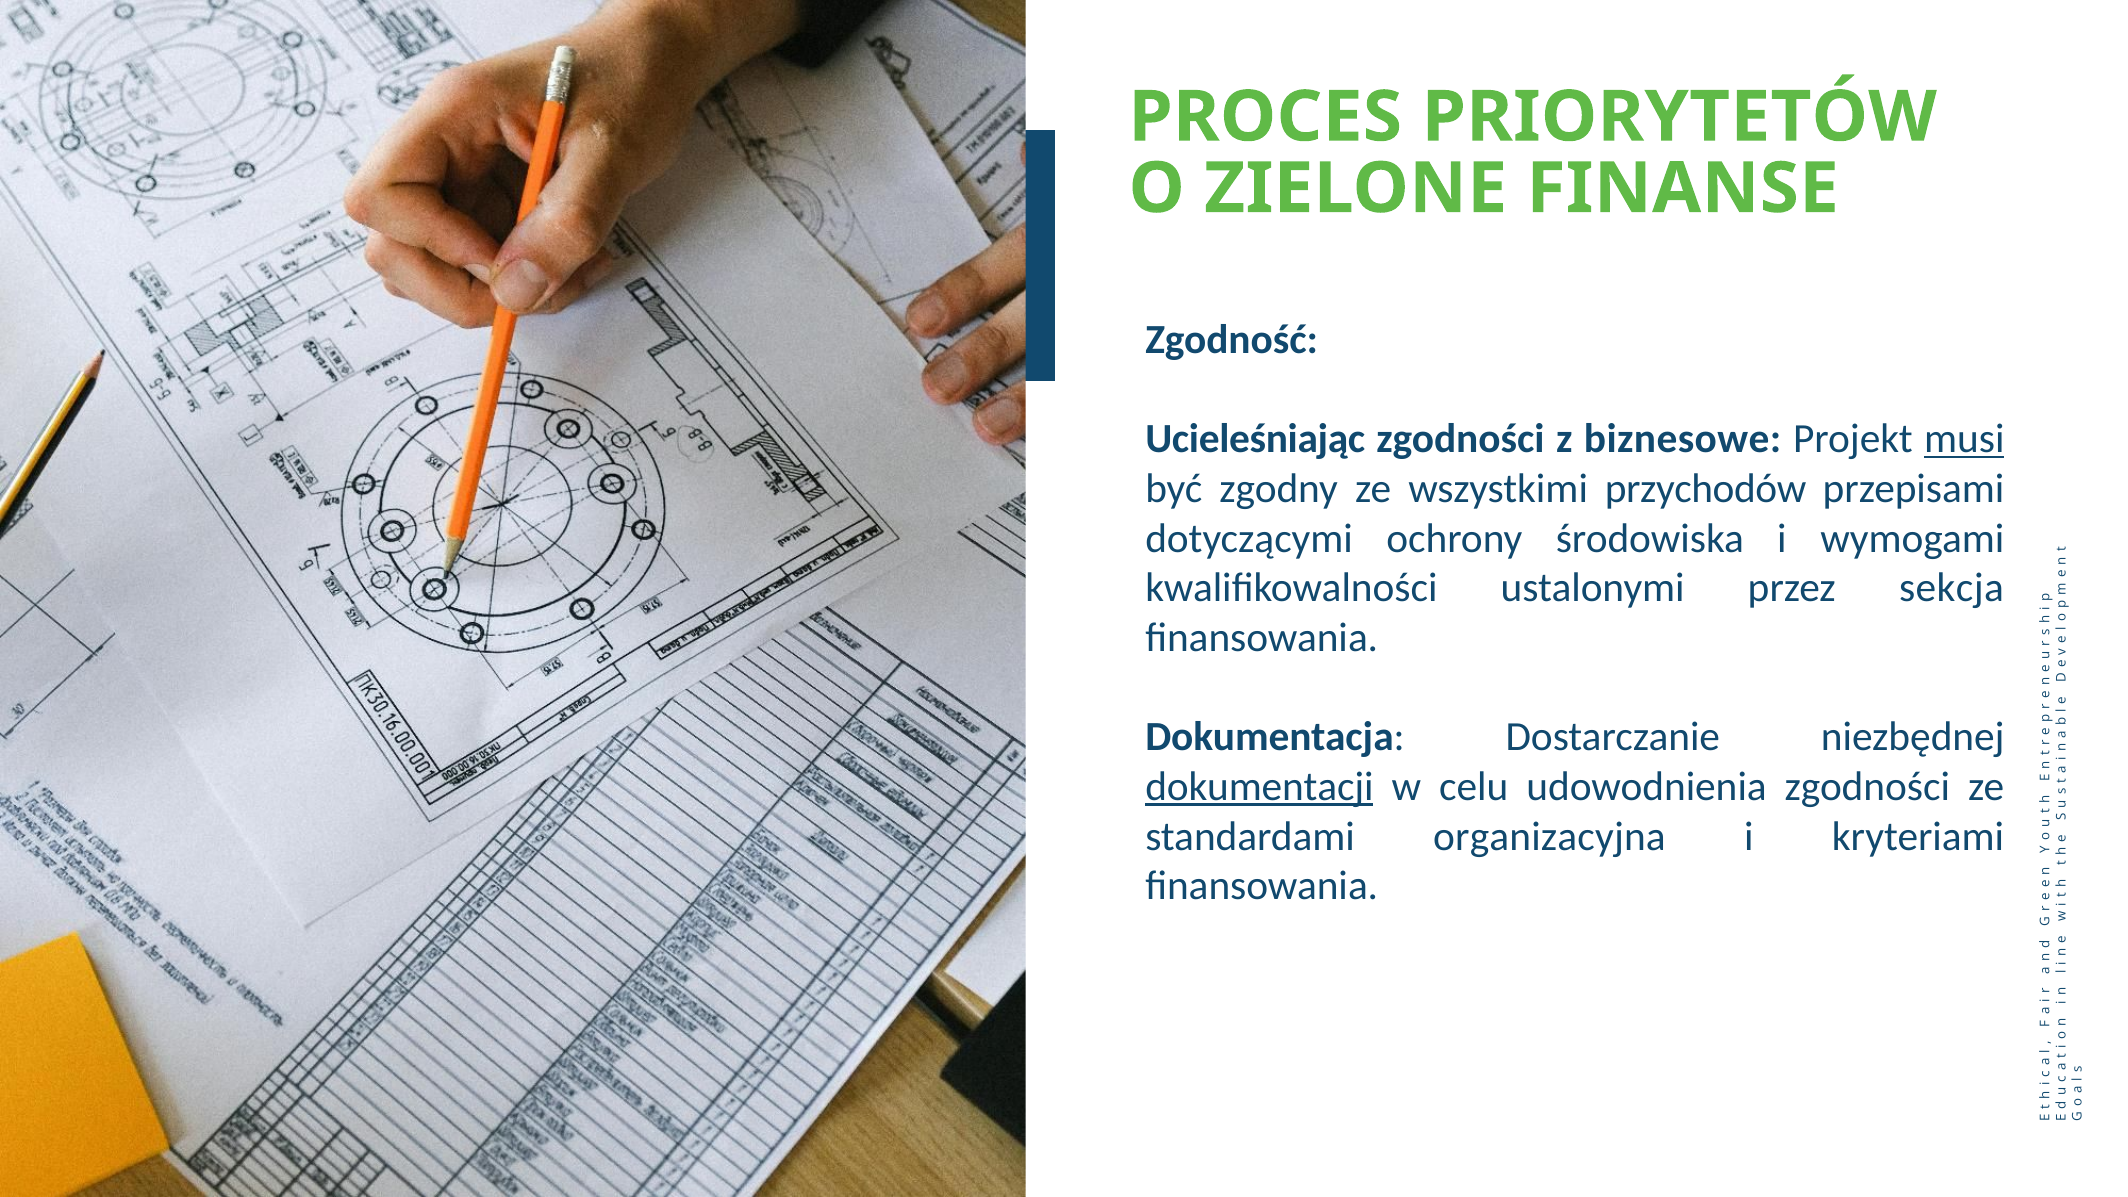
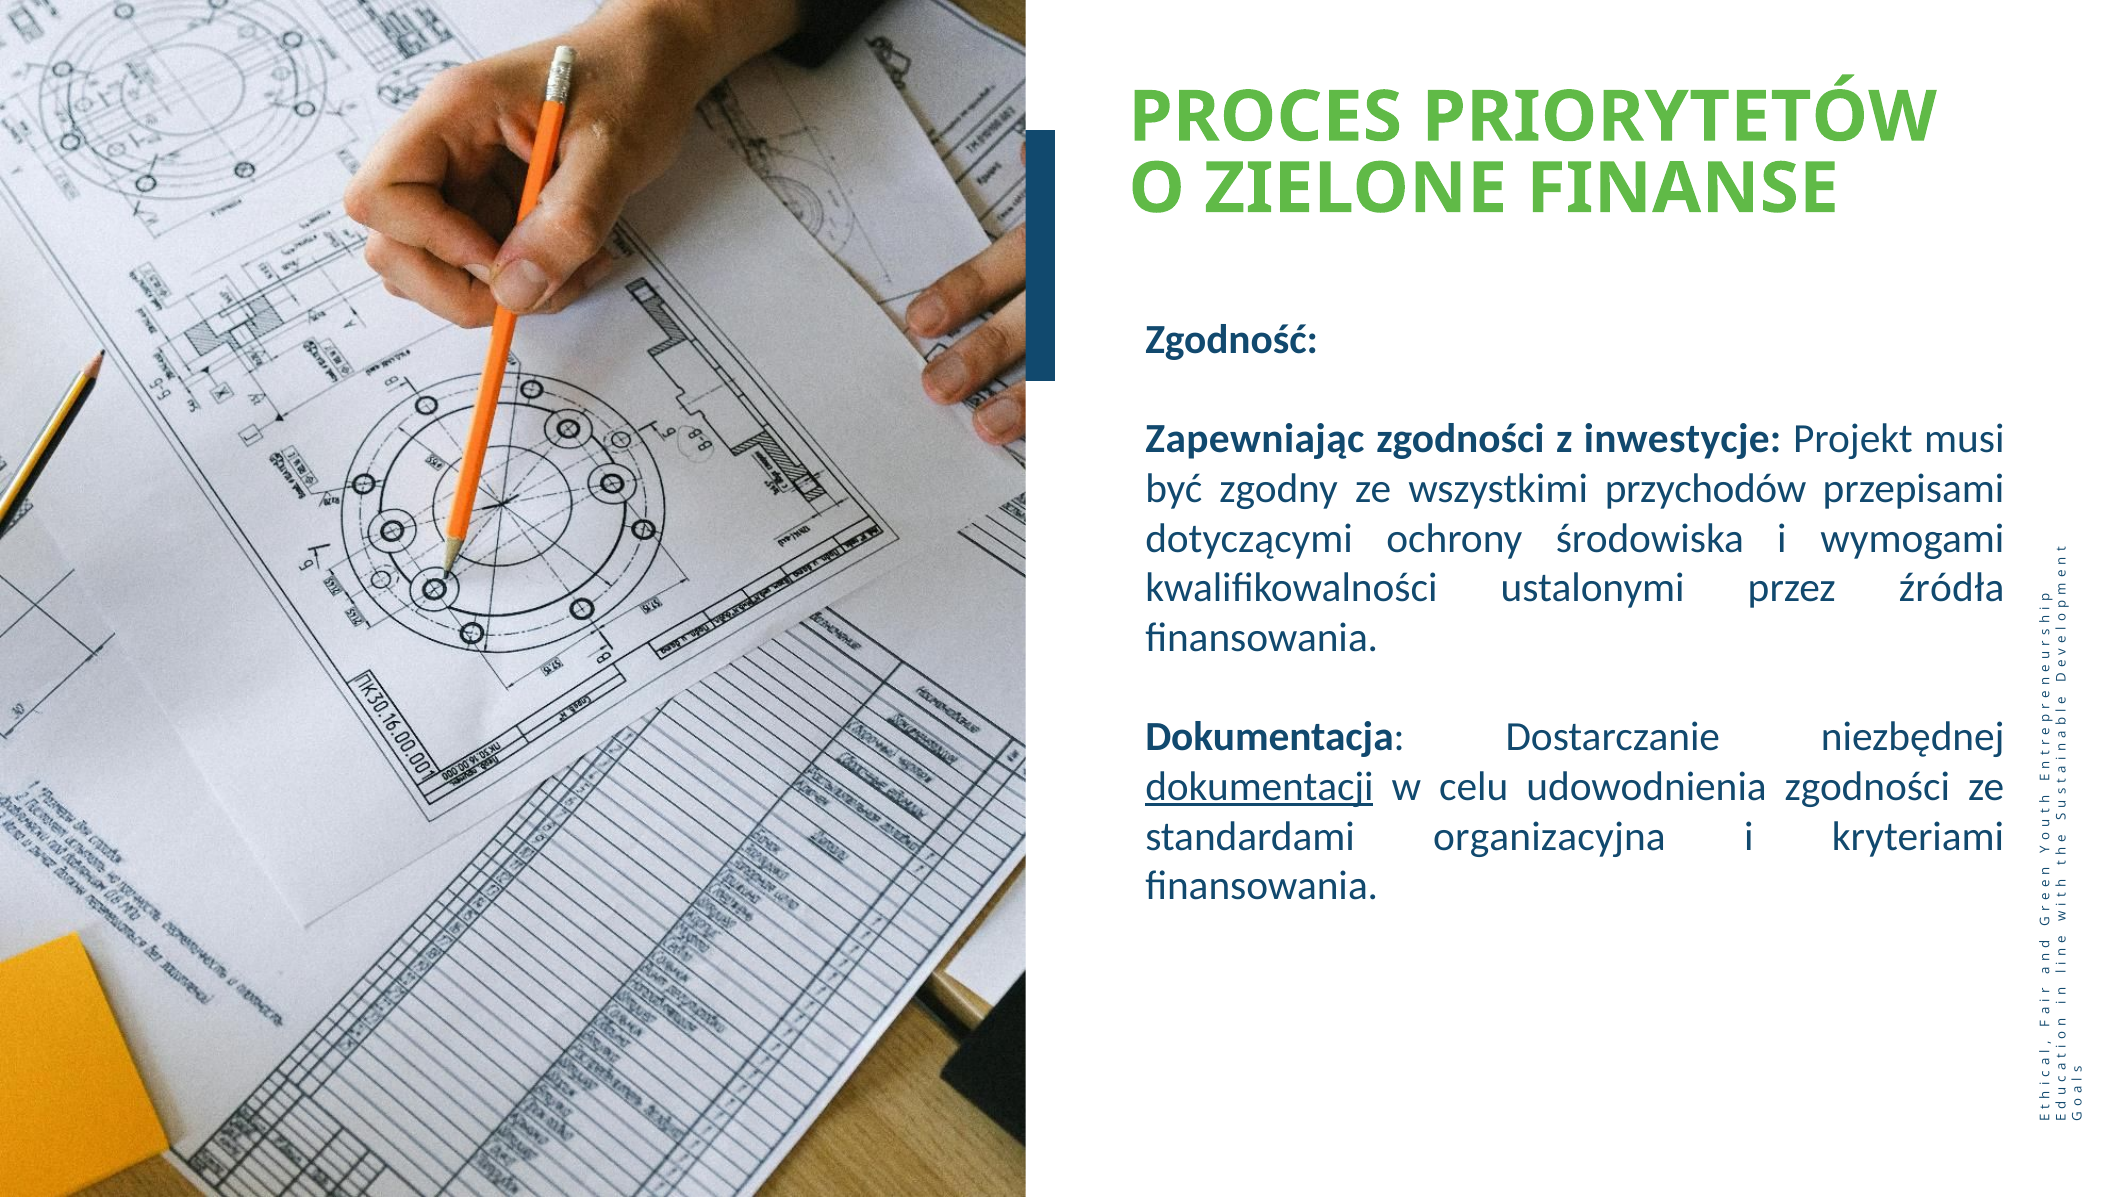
Ucieleśniając: Ucieleśniając -> Zapewniając (1255, 439)
biznesowe: biznesowe -> inwestycje (1683, 439)
musi underline: present -> none (1964, 439)
sekcja: sekcja -> źródła (1952, 588)
